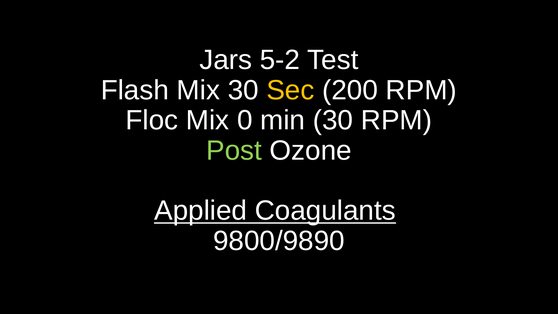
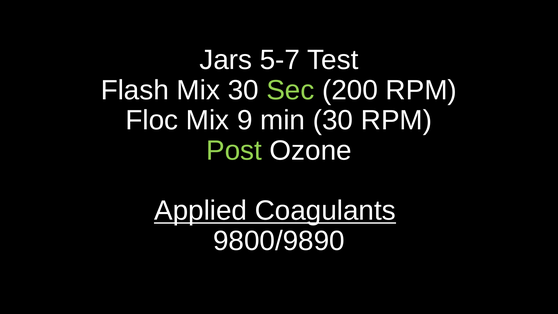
5-2: 5-2 -> 5-7 (280, 60)
Sec colour: yellow -> light green (290, 90)
0: 0 -> 9 (245, 120)
